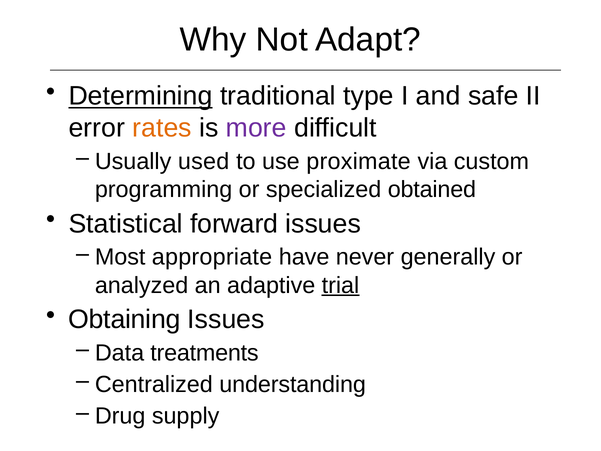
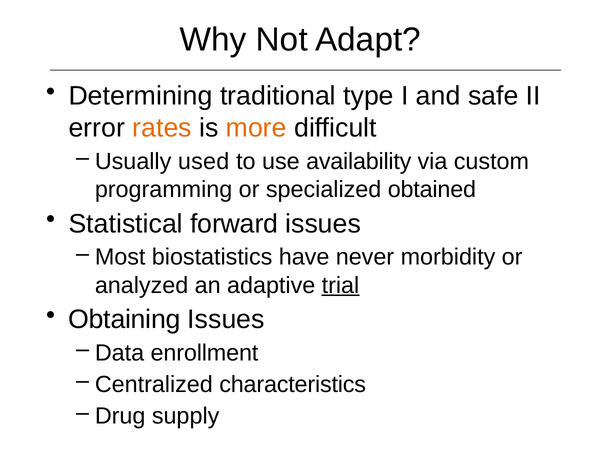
Determining underline: present -> none (141, 96)
more colour: purple -> orange (256, 128)
proximate: proximate -> availability (359, 161)
appropriate: appropriate -> biostatistics (212, 257)
generally: generally -> morbidity (448, 257)
treatments: treatments -> enrollment (204, 353)
understanding: understanding -> characteristics (293, 384)
